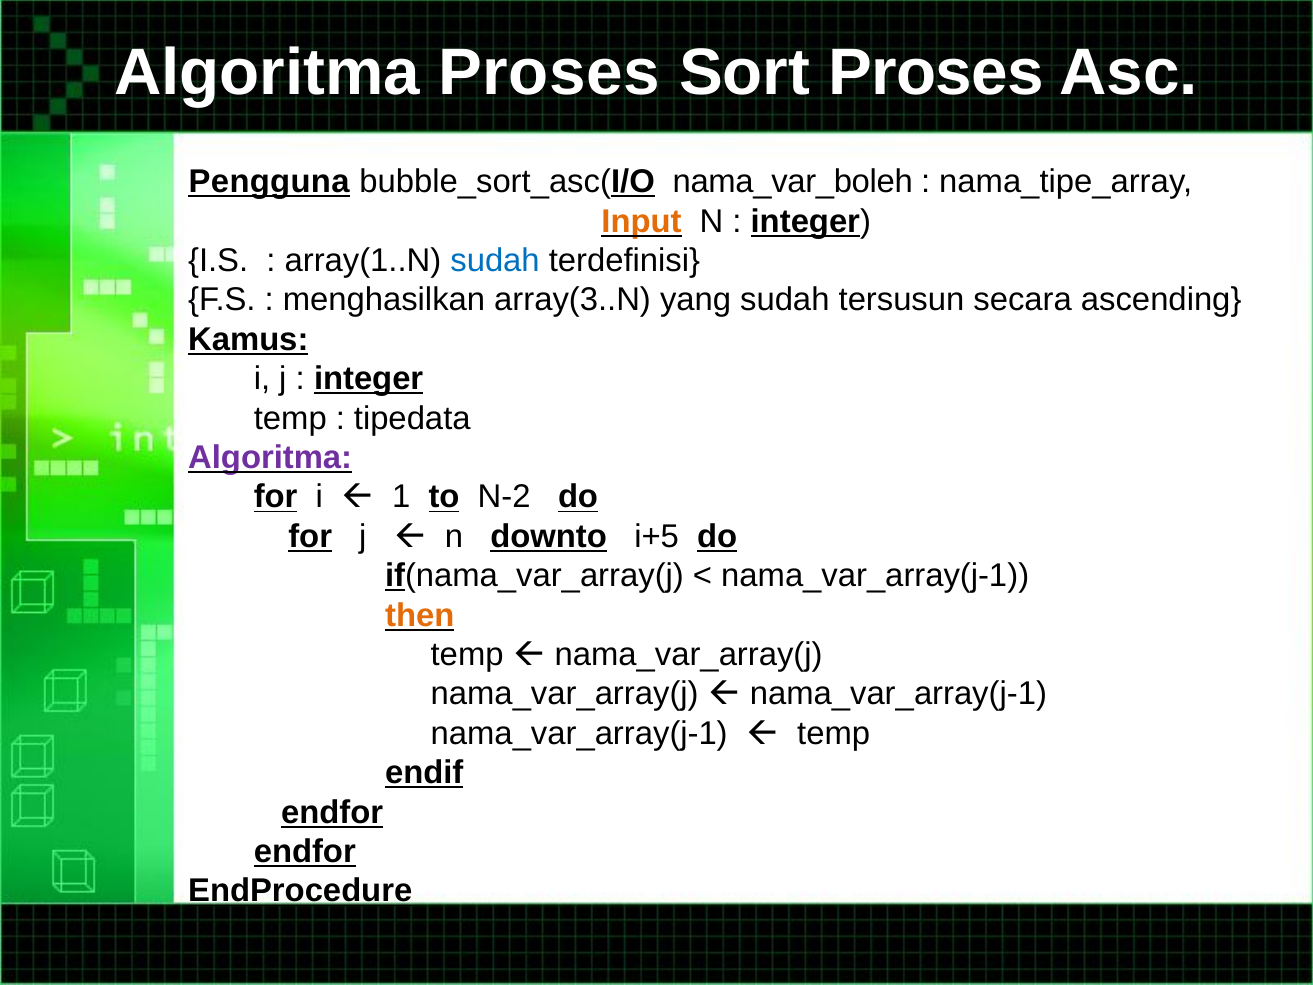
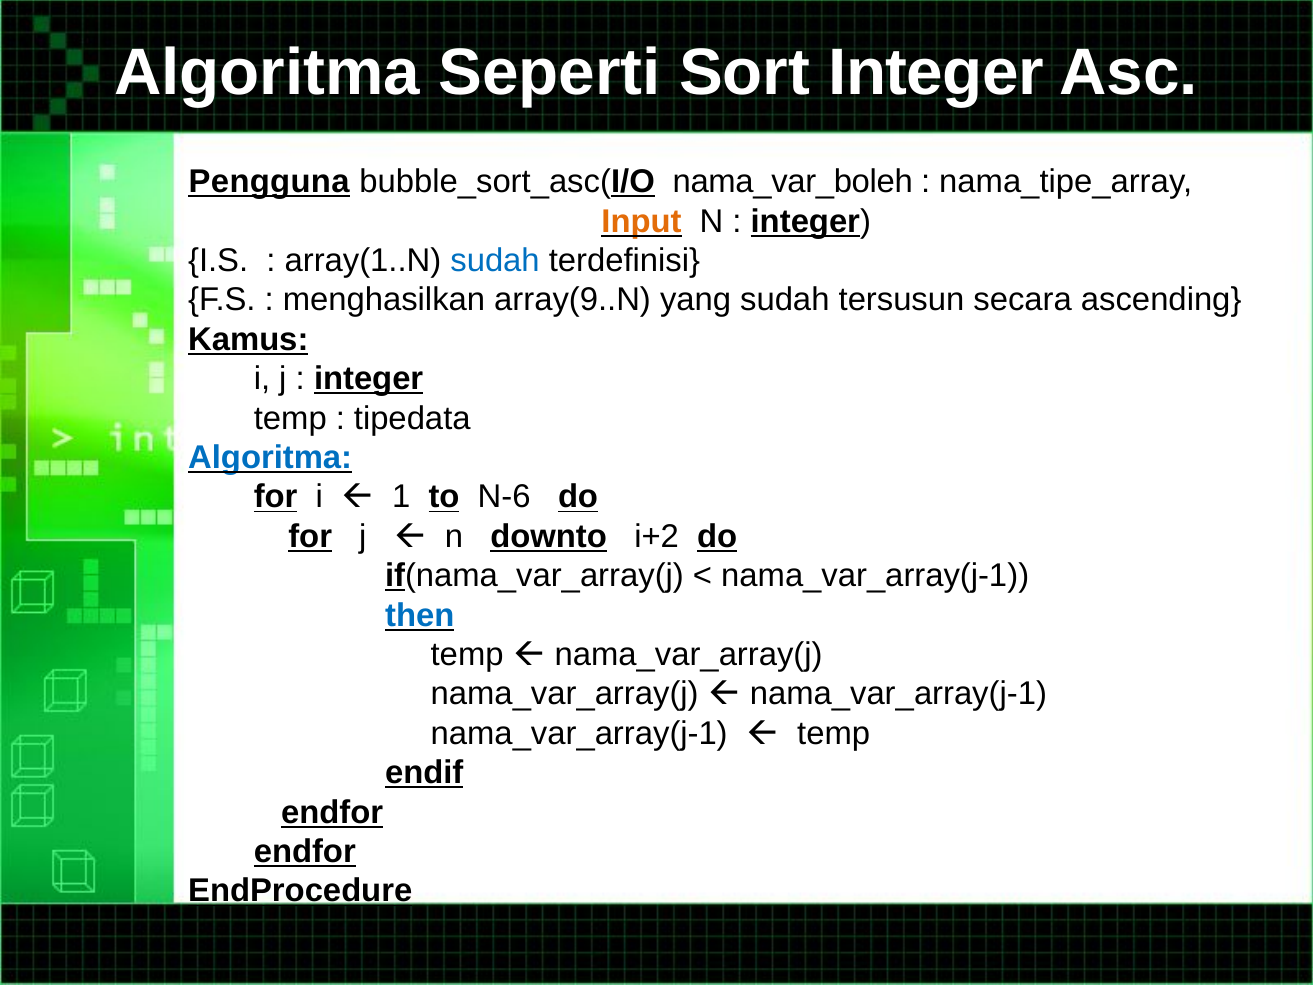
Algoritma Proses: Proses -> Seperti (550, 72)
Sort Proses: Proses -> Integer (936, 72)
array(3..N: array(3..N -> array(9..N (573, 300)
Algoritma colour: purple -> blue (270, 457)
N-2: N-2 -> N-6 (504, 497)
i+5: i+5 -> i+2 (657, 536)
then colour: orange -> blue (420, 615)
